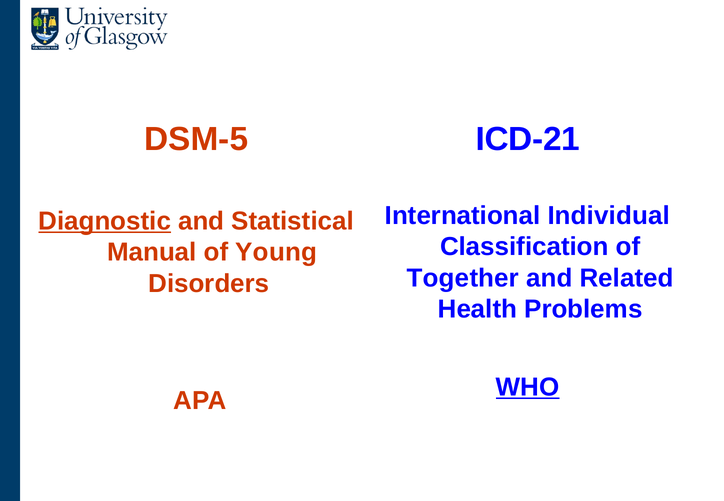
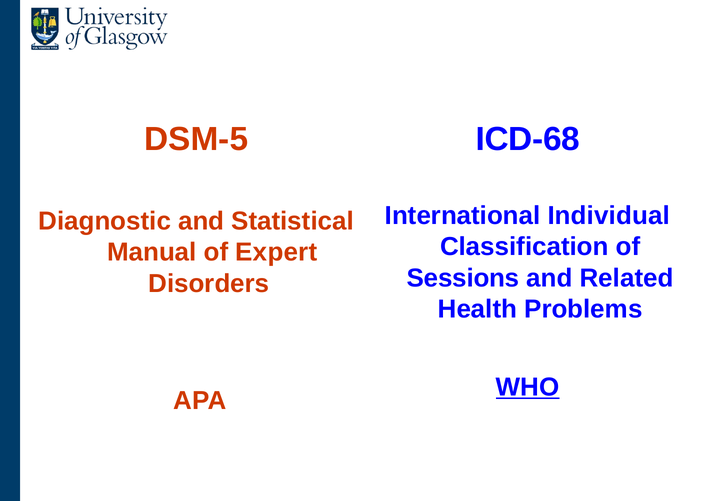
ICD-21: ICD-21 -> ICD-68 (528, 139)
Diagnostic underline: present -> none (105, 221)
Young: Young -> Expert (276, 252)
Together: Together -> Sessions (463, 278)
